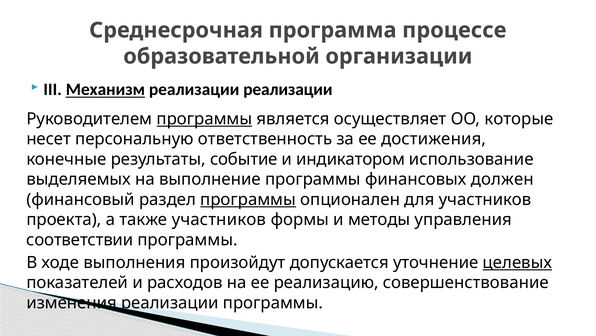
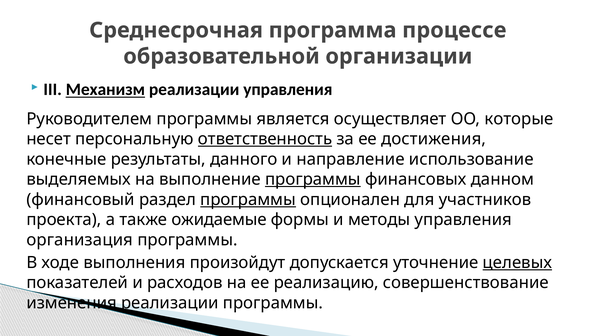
реализации реализации: реализации -> управления (288, 89)
программы underline: present -> none (204, 119)
ответственность underline: none -> present (265, 139)
событие: событие -> данного (244, 159)
индикатором: индикатором -> направление (351, 159)
программы underline: none -> present (313, 179)
должен: должен -> данном (502, 179)
также участников: участников -> ожидаемые (219, 219)
соответствии: соответствии -> организация (80, 239)
